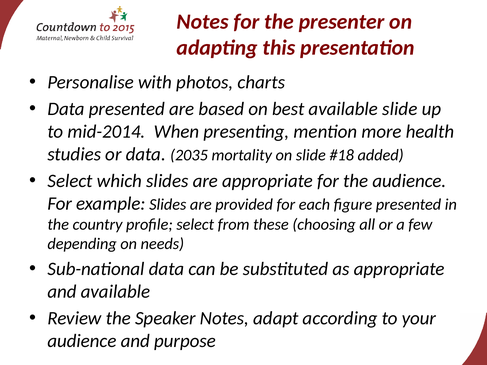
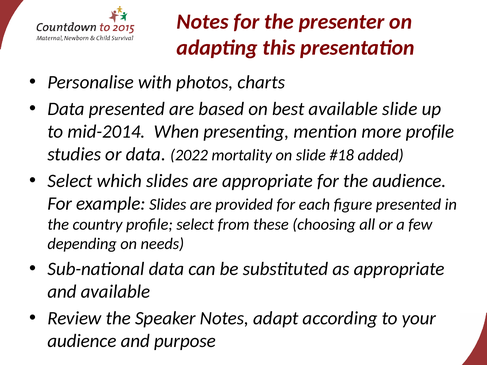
more health: health -> profile (430, 132)
2035: 2035 -> 2022 (189, 155)
